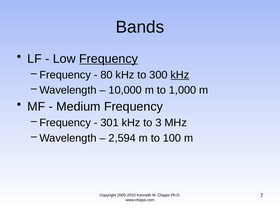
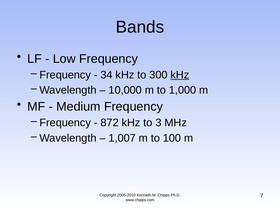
Frequency underline: present -> none (109, 59)
80: 80 -> 34 (107, 75)
301: 301 -> 872 (110, 123)
2,594: 2,594 -> 1,007 (122, 138)
